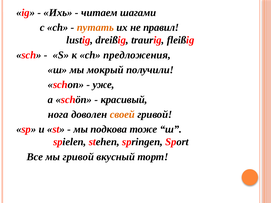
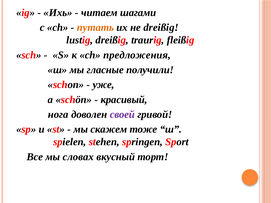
не правил: правил -> dreißig (161, 27)
мокрый: мокрый -> гласные (105, 70)
своей colour: orange -> purple (122, 115)
подкова: подкова -> скажем (109, 129)
мы гривой: гривой -> словах (78, 157)
